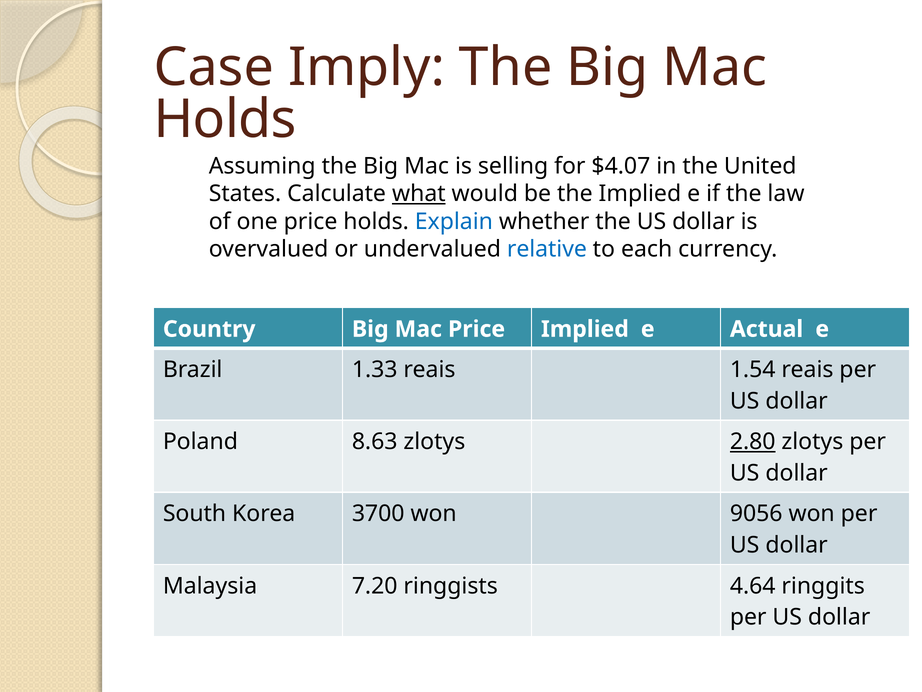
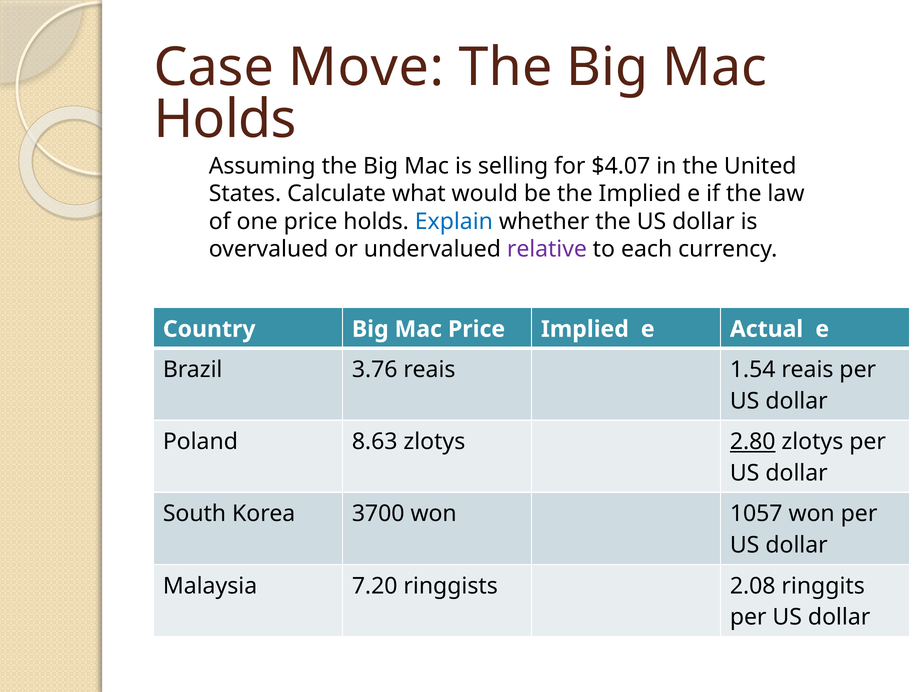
Imply: Imply -> Move (366, 68)
what underline: present -> none (419, 194)
relative colour: blue -> purple (547, 249)
1.33: 1.33 -> 3.76 (375, 370)
9056: 9056 -> 1057 (756, 514)
4.64: 4.64 -> 2.08 (753, 585)
